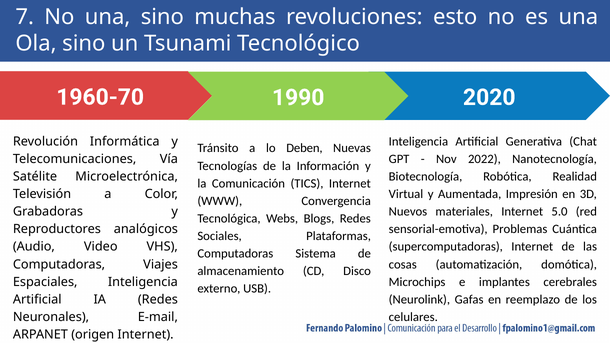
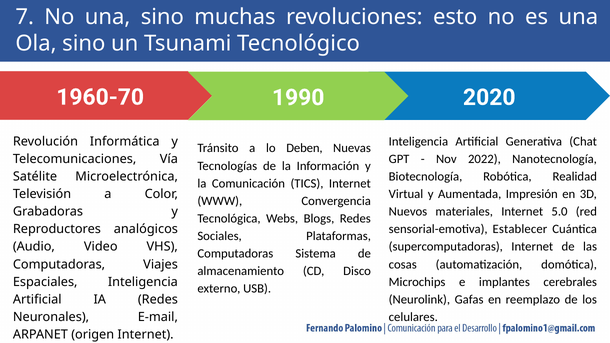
Problemas: Problemas -> Establecer (520, 229)
